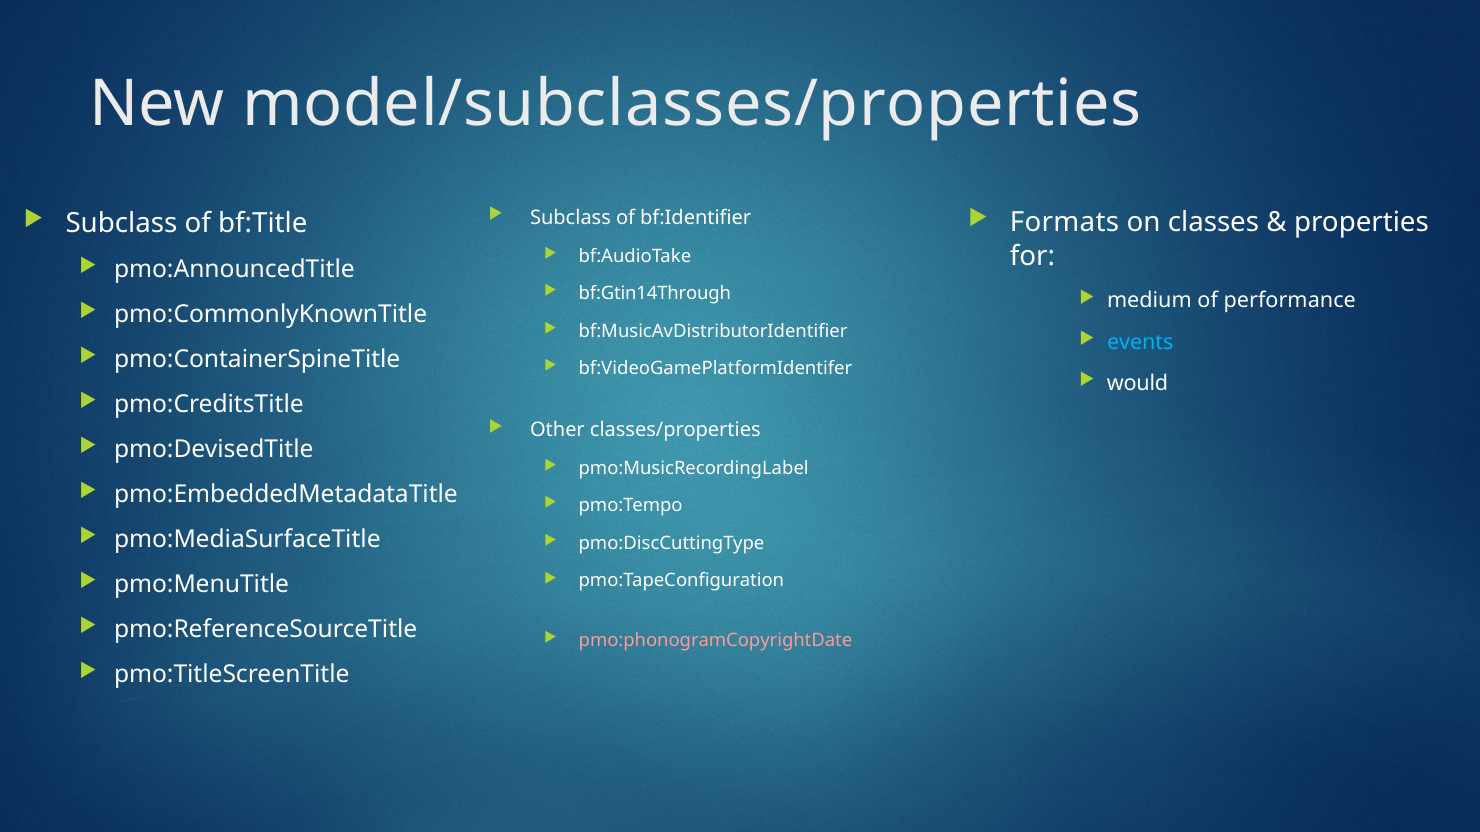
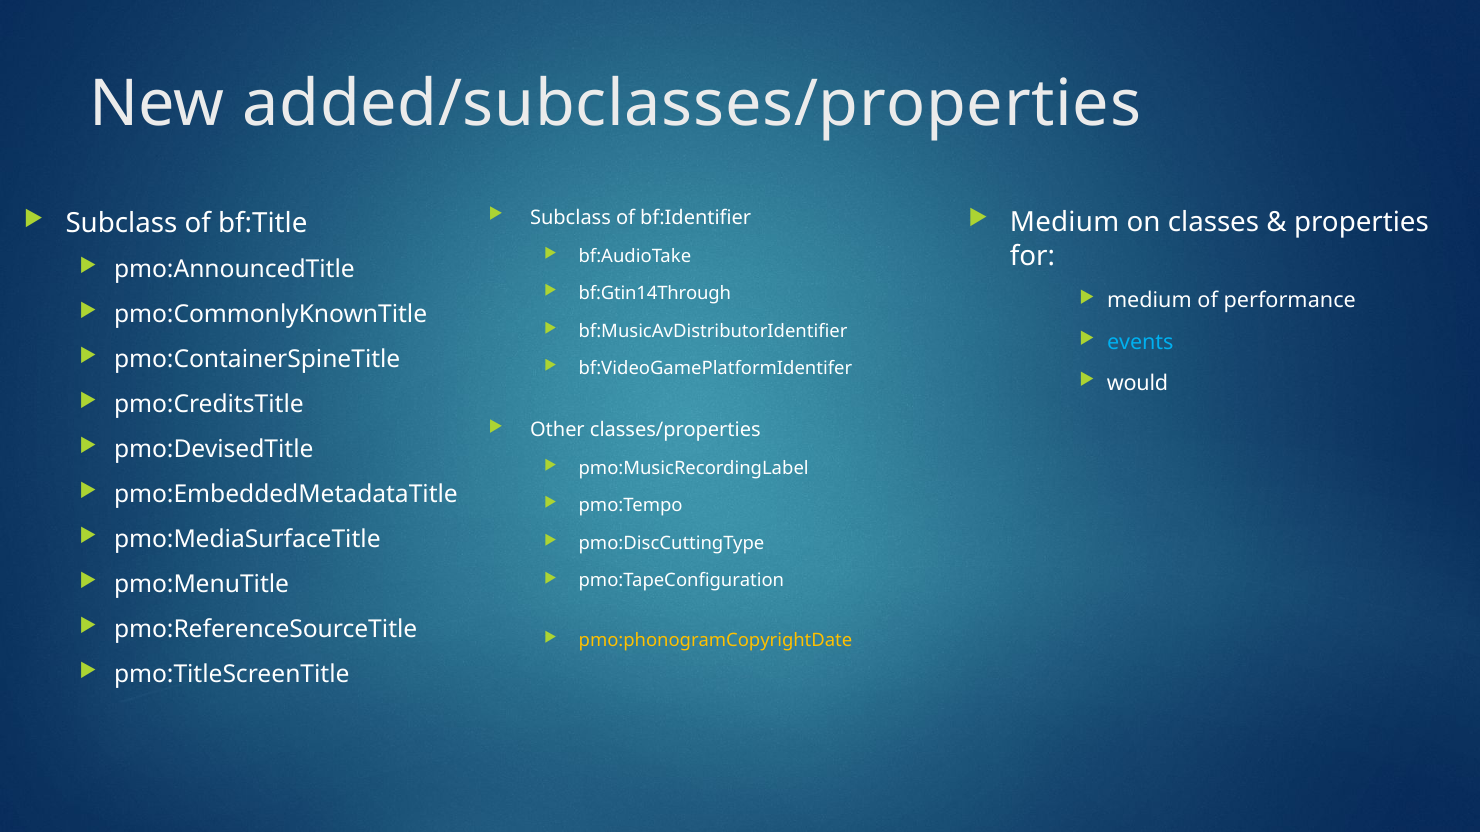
model/subclasses/properties: model/subclasses/properties -> added/subclasses/properties (692, 104)
Formats: Formats -> Medium (1065, 223)
pmo:phonogramCopyrightDate colour: pink -> yellow (715, 641)
